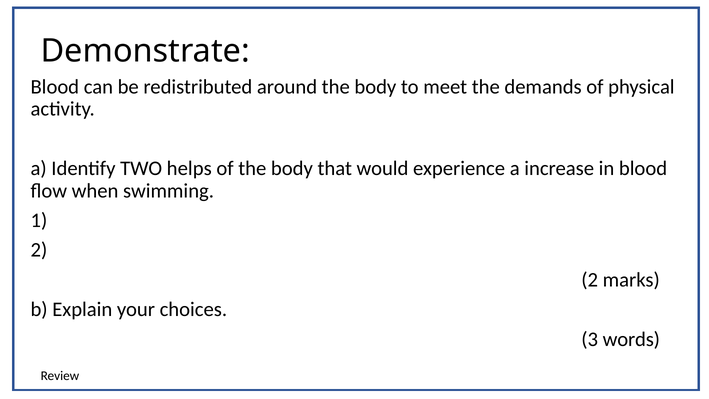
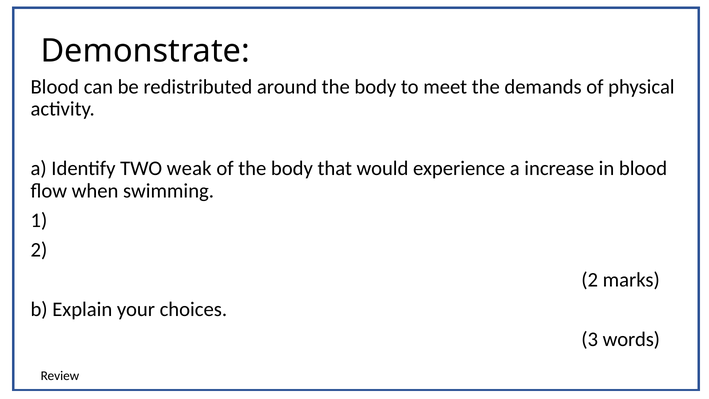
helps: helps -> weak (189, 168)
